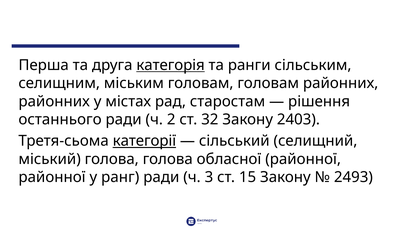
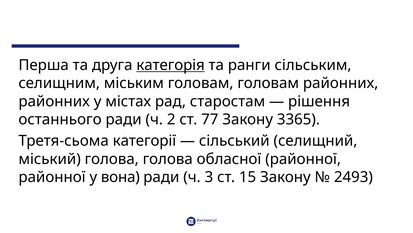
32: 32 -> 77 (210, 119)
2403: 2403 -> 3365 (298, 119)
категорії underline: present -> none (144, 141)
ранг: ранг -> вона (120, 177)
